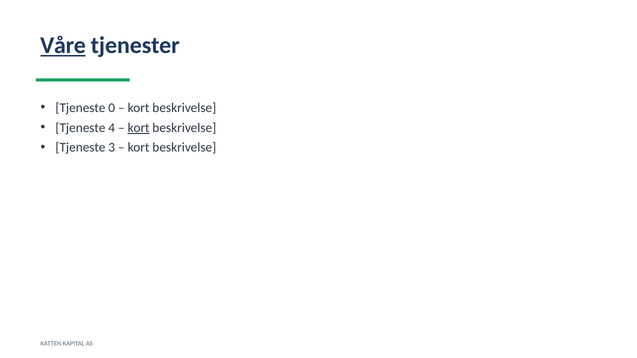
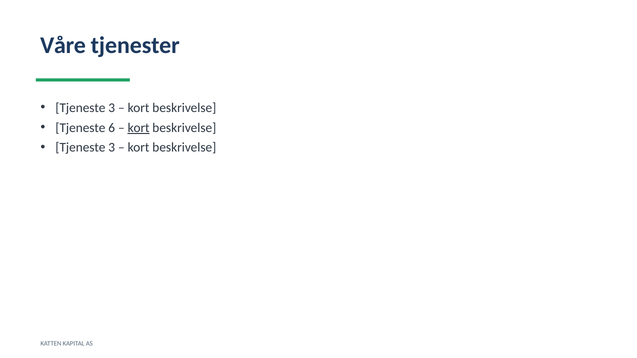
Våre underline: present -> none (63, 45)
0: 0 -> 3 (112, 108)
4: 4 -> 6 (112, 128)
